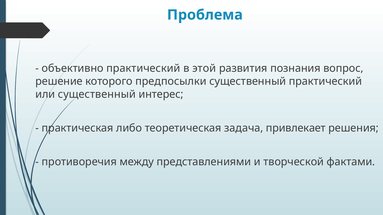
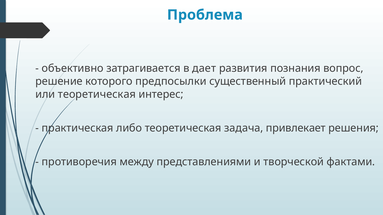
объективно практический: практический -> затрагивается (143, 69)
этой: этой -> дает (204, 69)
или существенный: существенный -> теоретическая (97, 94)
